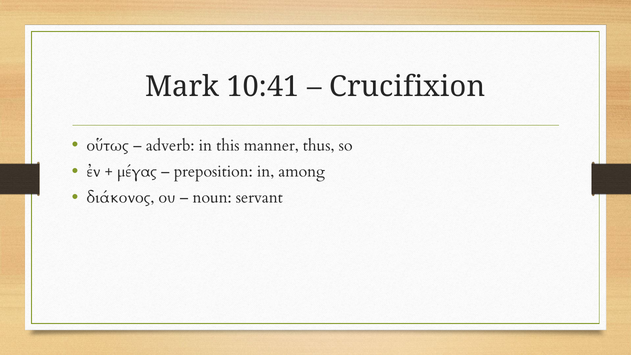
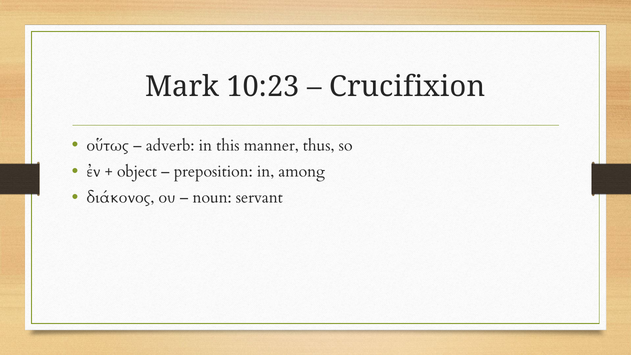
10:41: 10:41 -> 10:23 (263, 87)
μέγας: μέγας -> object (137, 171)
